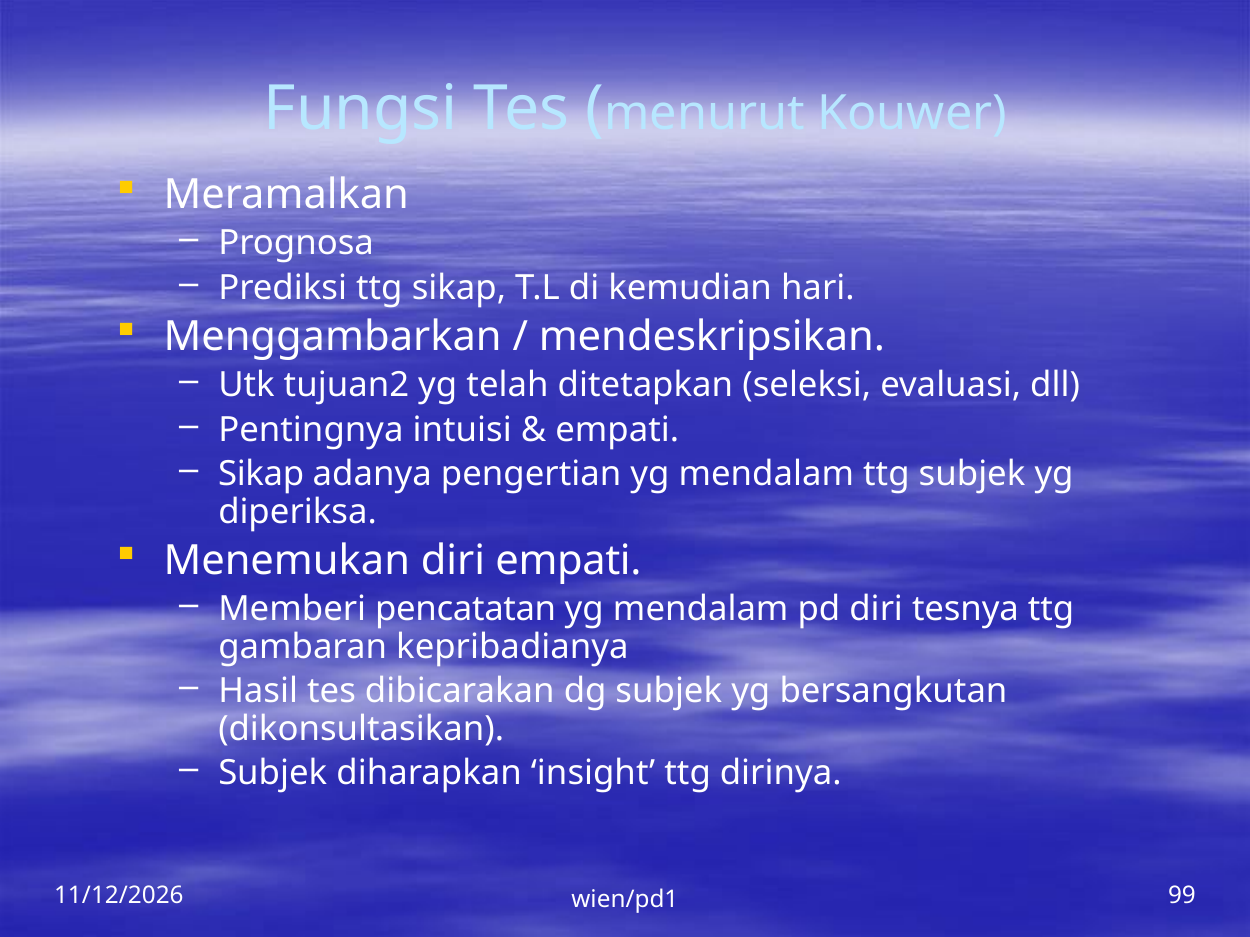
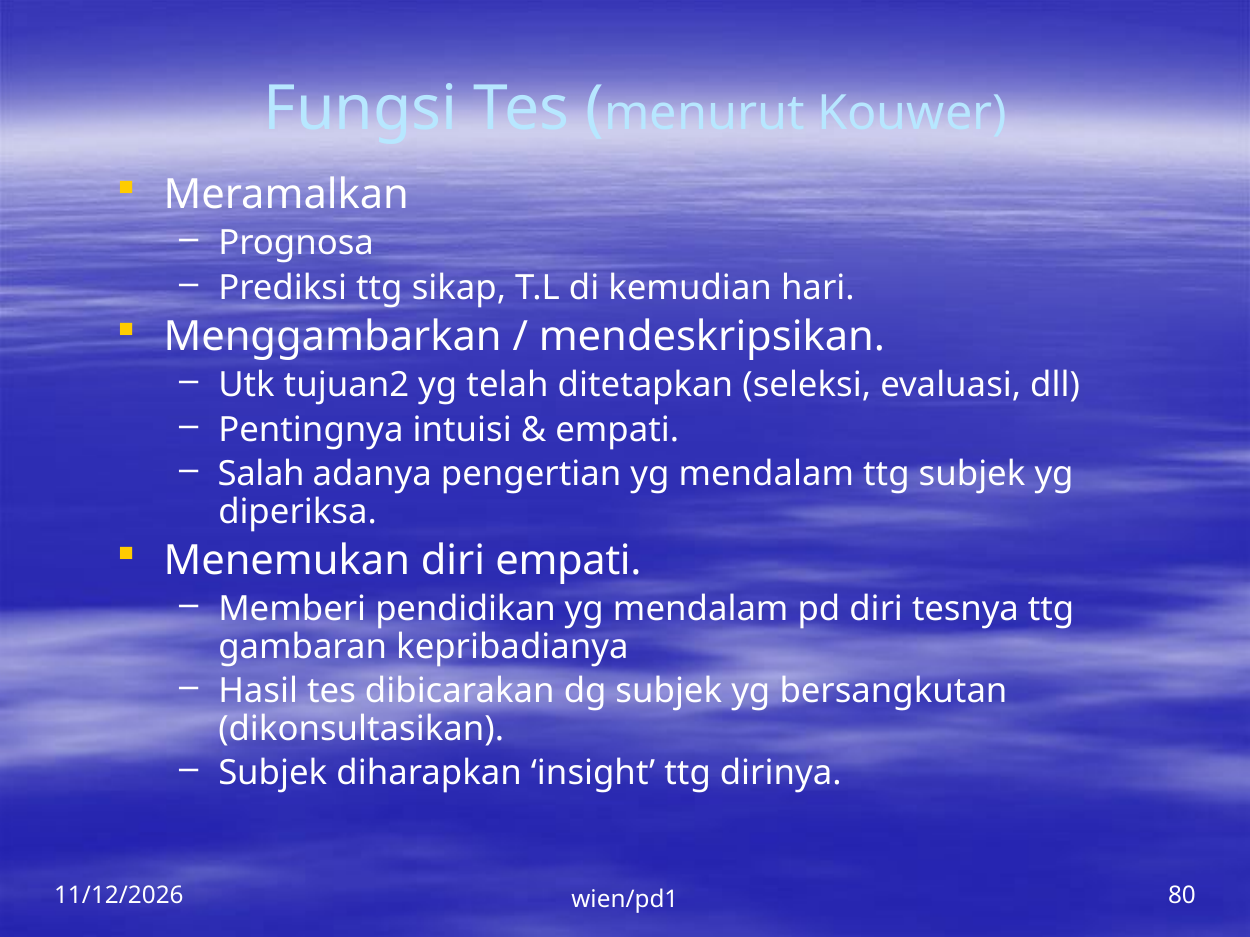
Sikap: Sikap -> Salah (261, 474)
pencatatan: pencatatan -> pendidikan (466, 610)
99: 99 -> 80 (1182, 896)
